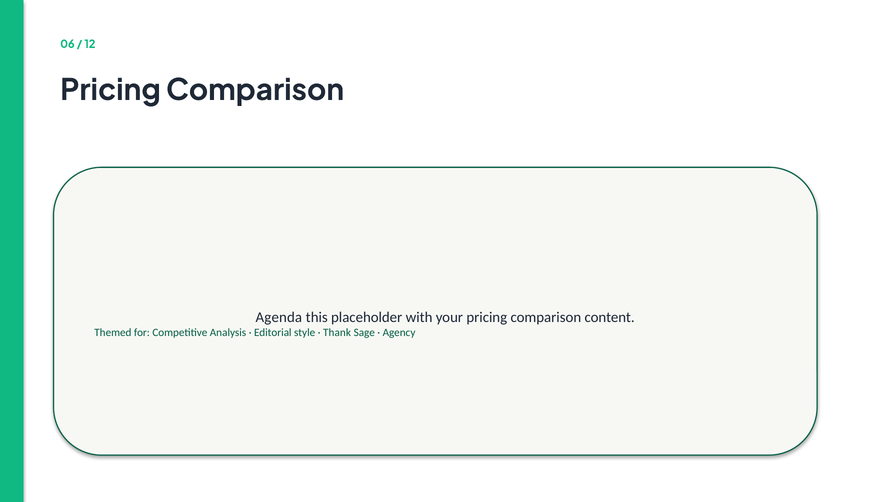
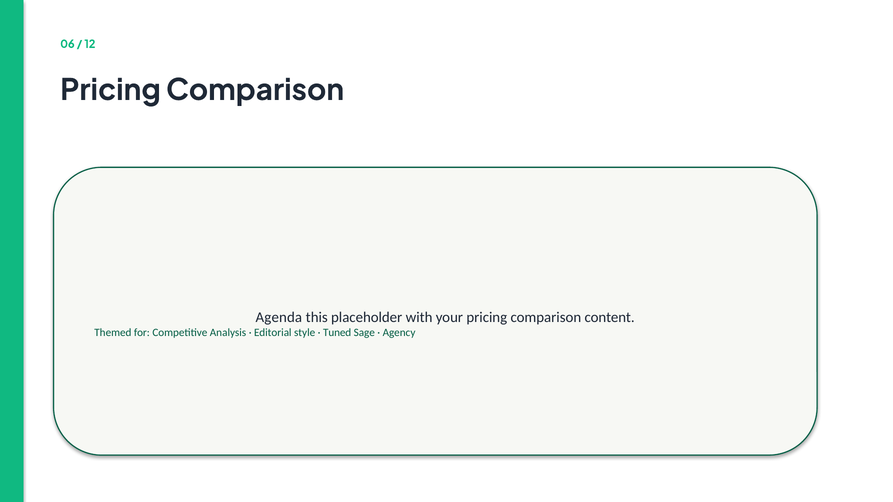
Thank: Thank -> Tuned (337, 333)
